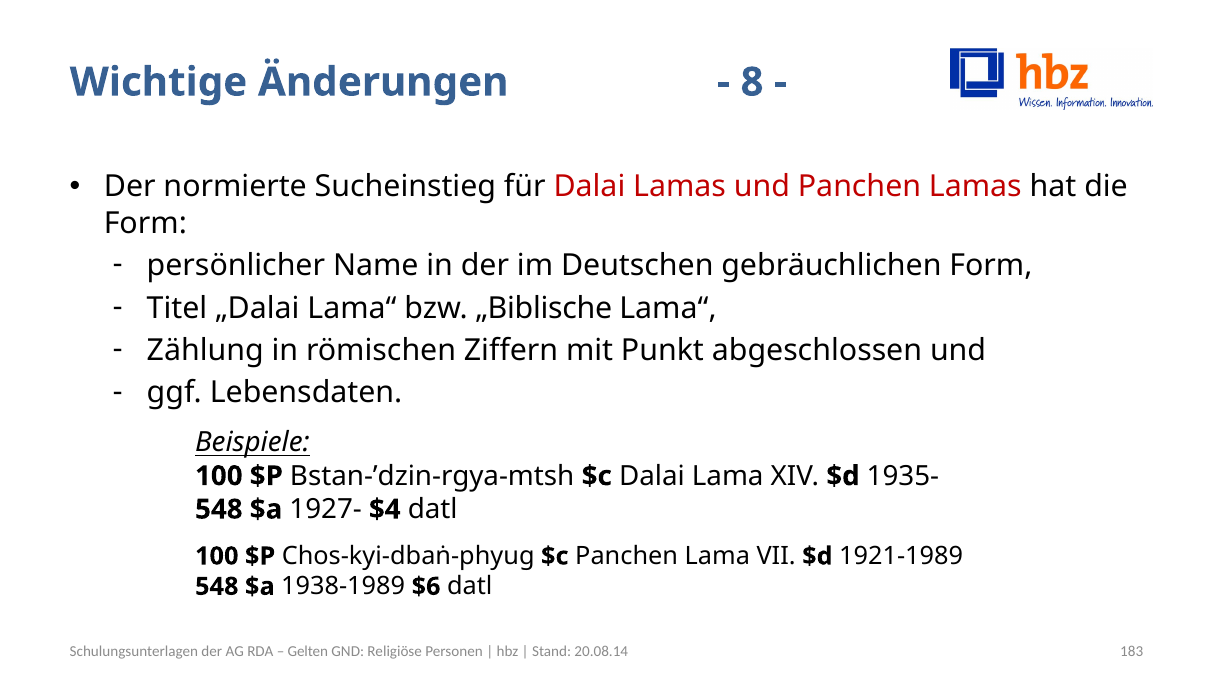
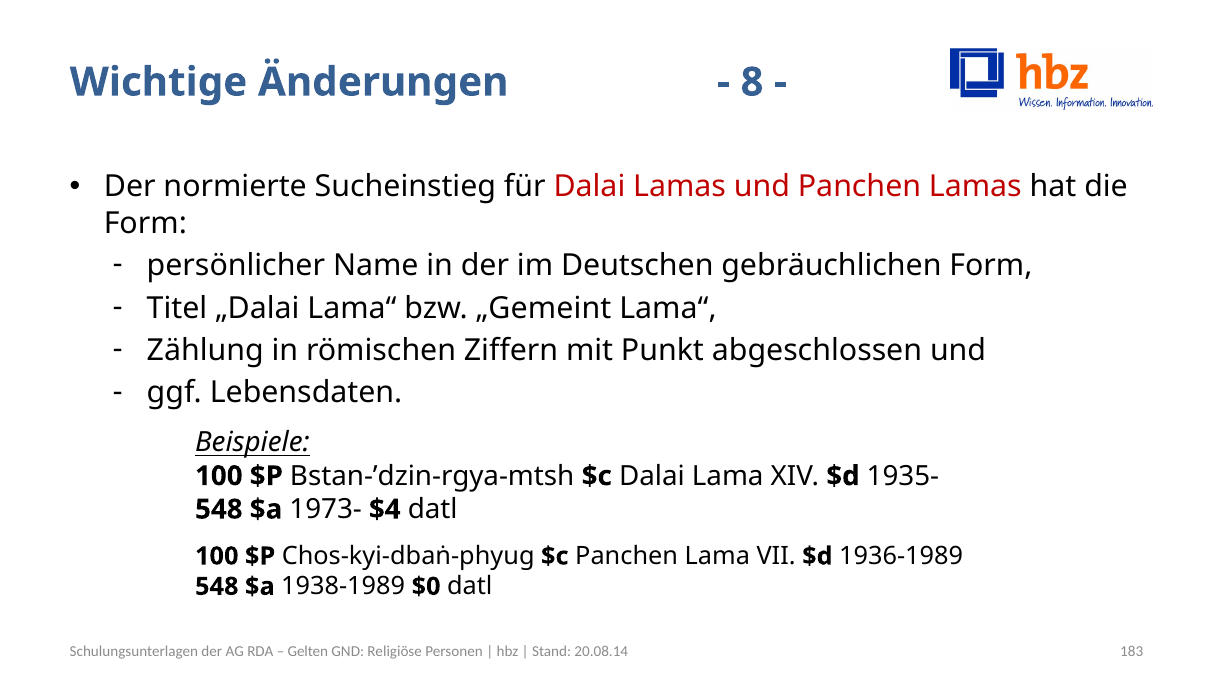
„Biblische: „Biblische -> „Gemeint (544, 308)
1927-: 1927- -> 1973- (326, 510)
1921-1989: 1921-1989 -> 1936-1989 (901, 556)
$6: $6 -> $0 (426, 587)
